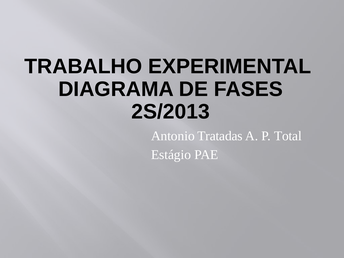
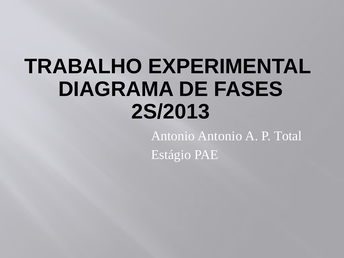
Antonio Tratadas: Tratadas -> Antonio (220, 136)
